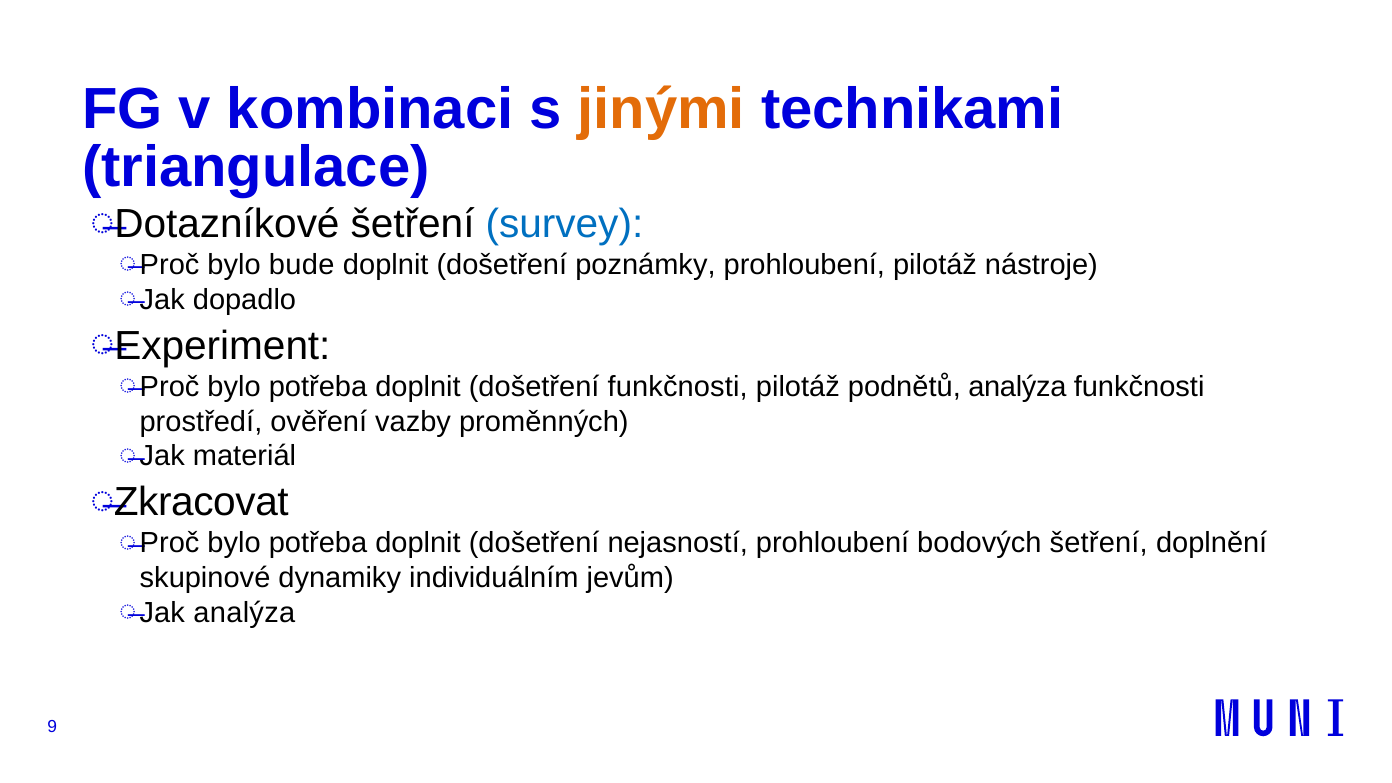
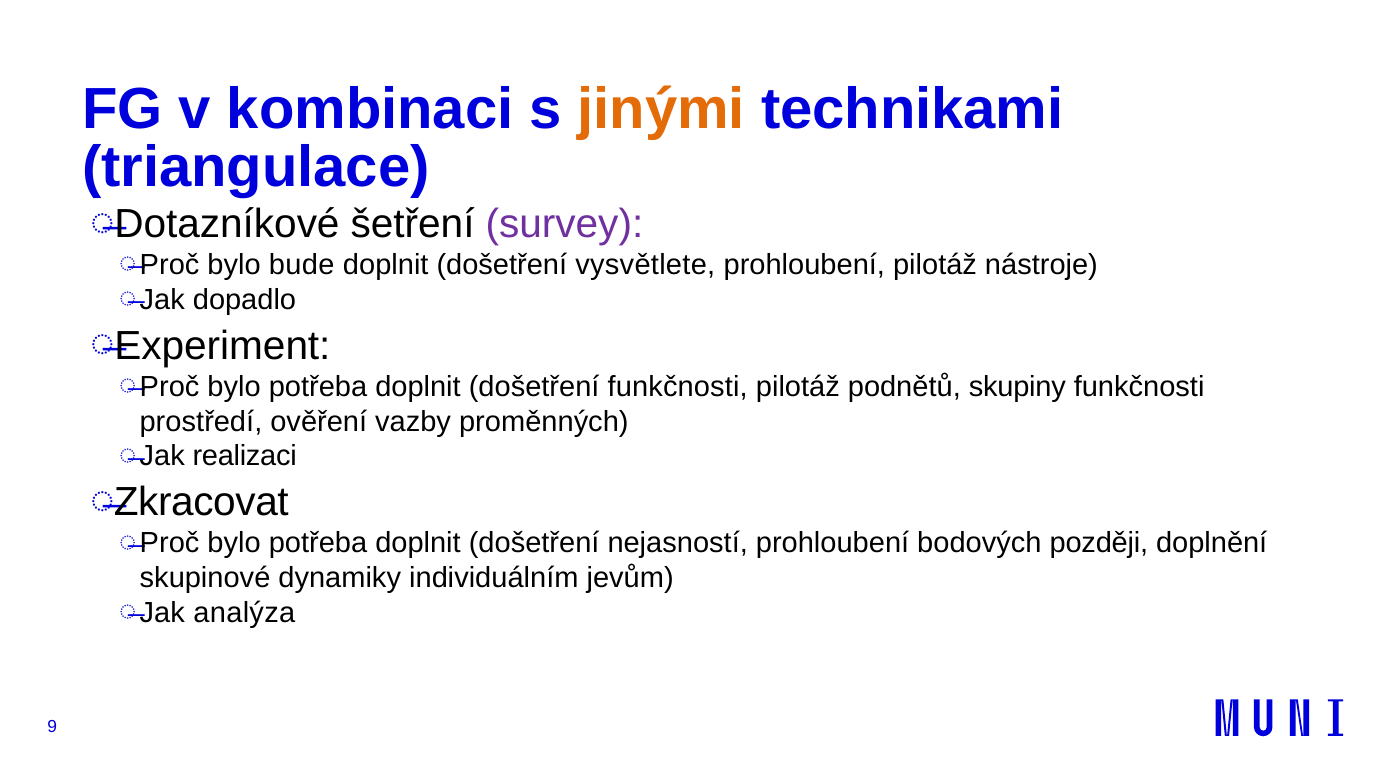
survey colour: blue -> purple (564, 224)
poznámky: poznámky -> vysvětlete (645, 265)
podnětů analýza: analýza -> skupiny (1017, 387)
materiál: materiál -> realizaci (245, 456)
bodových šetření: šetření -> později (1099, 543)
